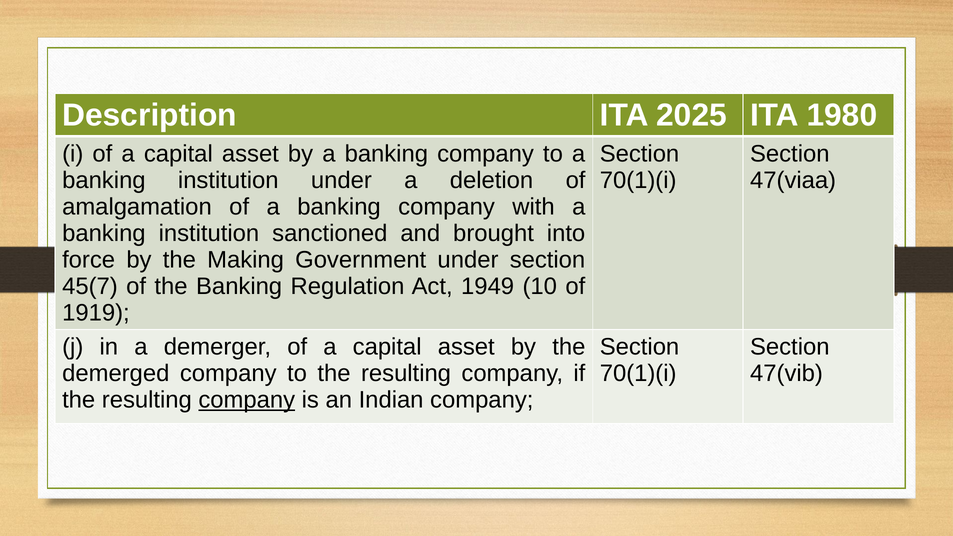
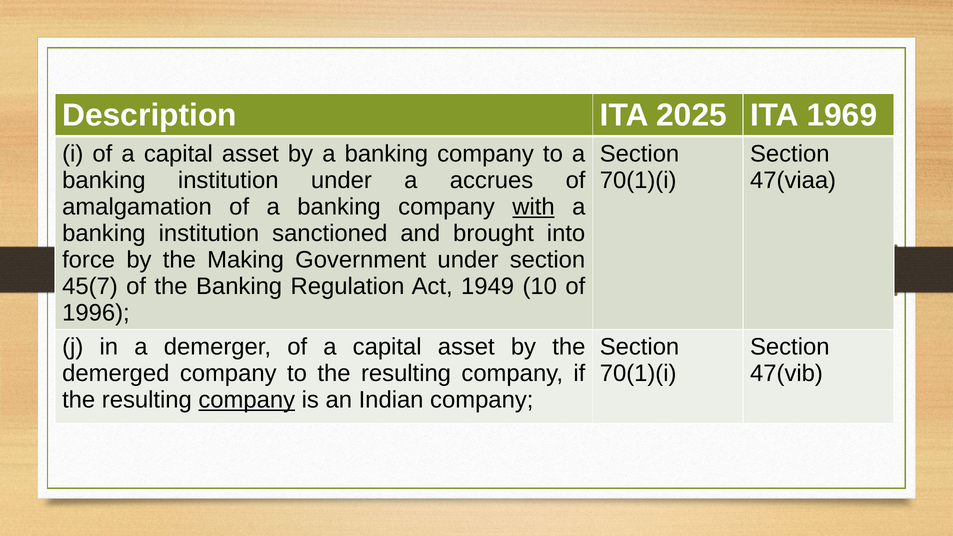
1980: 1980 -> 1969 (842, 116)
deletion: deletion -> accrues (492, 180)
with underline: none -> present (534, 207)
1919: 1919 -> 1996 (96, 313)
